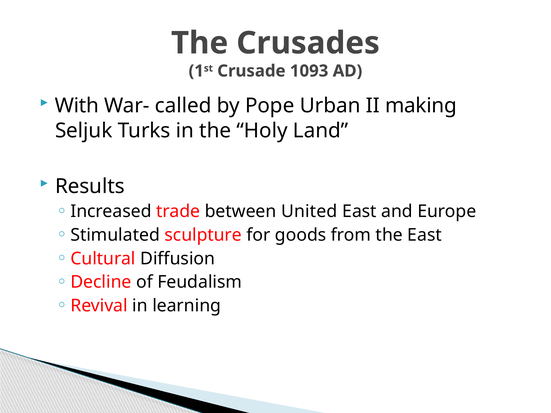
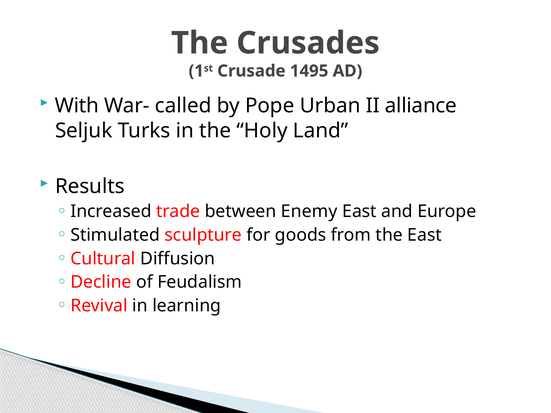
1093: 1093 -> 1495 (309, 71)
making: making -> alliance (421, 106)
United: United -> Enemy (309, 212)
